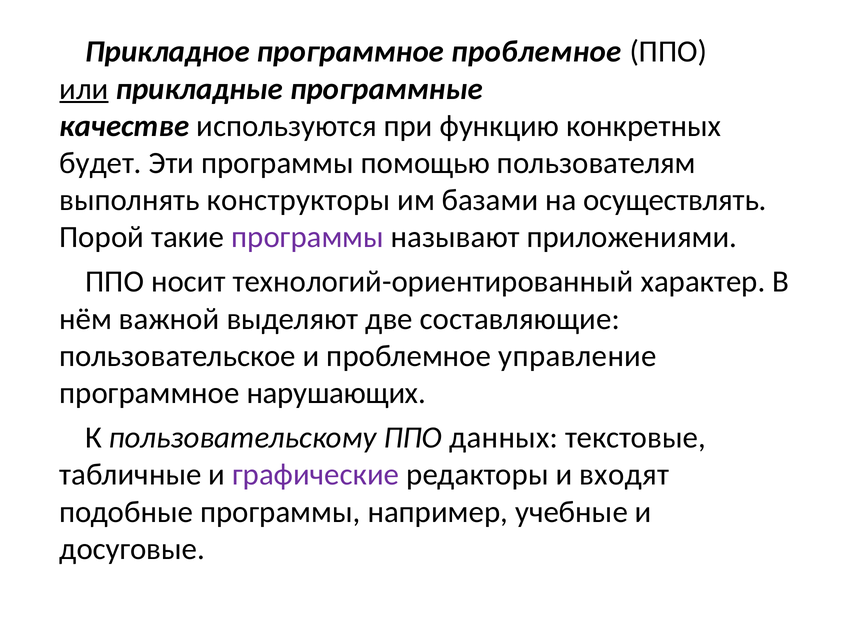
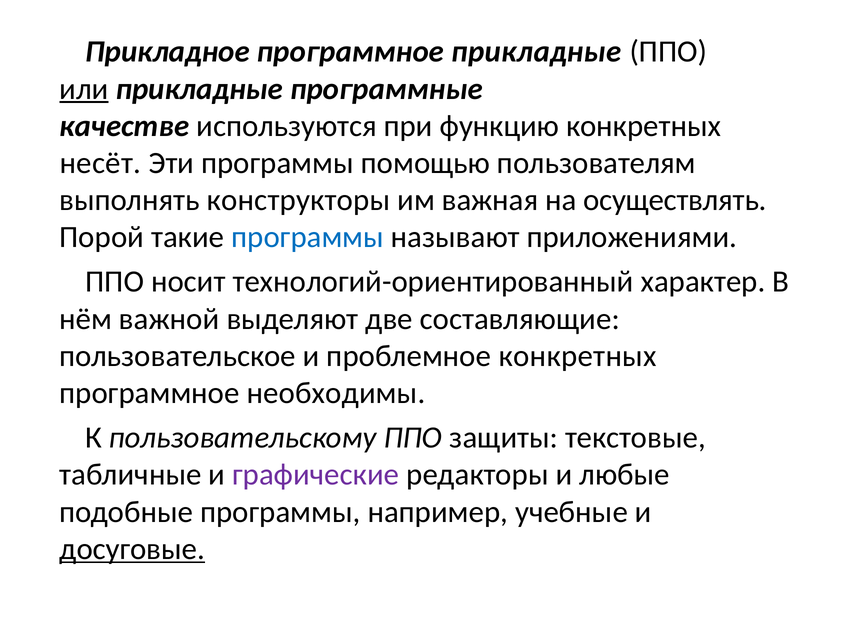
программное проблемное: проблемное -> прикладные (536, 52)
будет: будет -> несёт (100, 163)
базами: базами -> важная (490, 200)
программы colour: purple -> blue (308, 237)
проблемное управление: управление -> конкретных (578, 356)
нарушающих: нарушающих -> необходимы (336, 393)
данных: данных -> защиты (504, 438)
входят: входят -> любые (624, 475)
досуговые underline: none -> present (132, 549)
